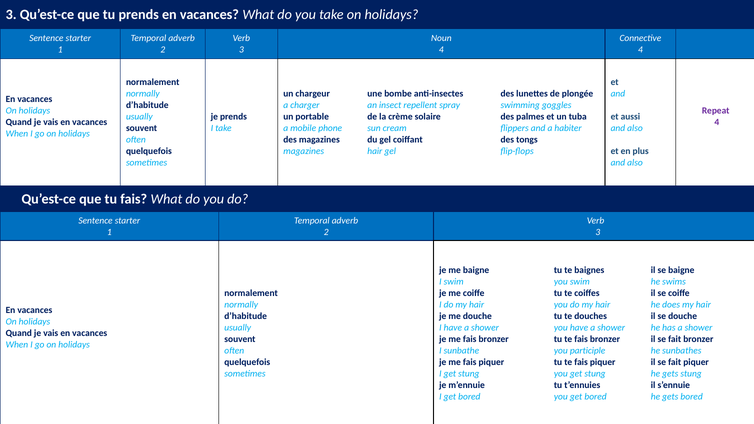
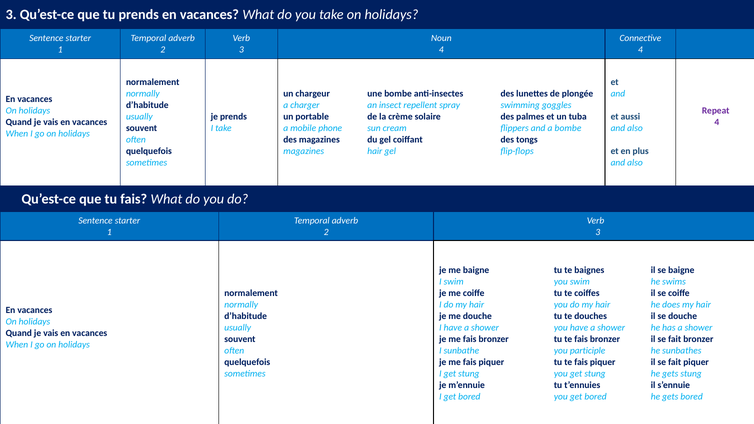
a habiter: habiter -> bombe (568, 128)
